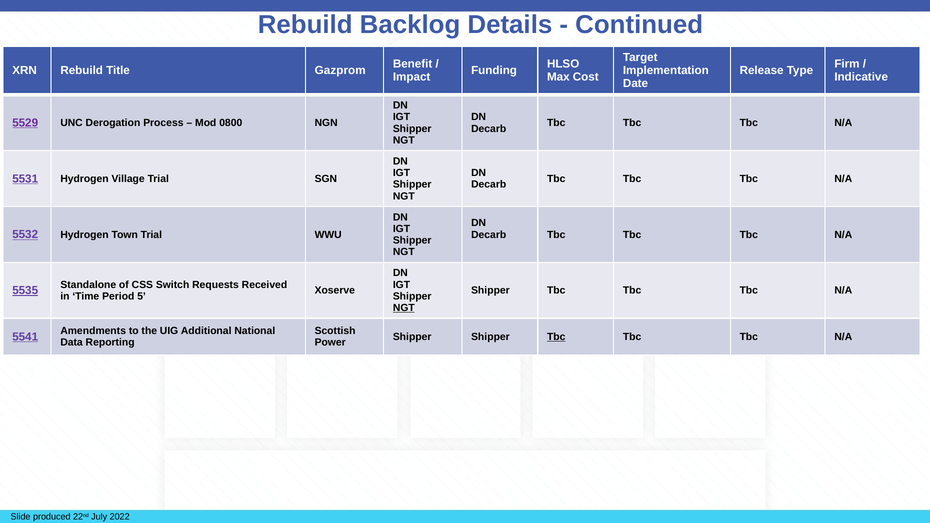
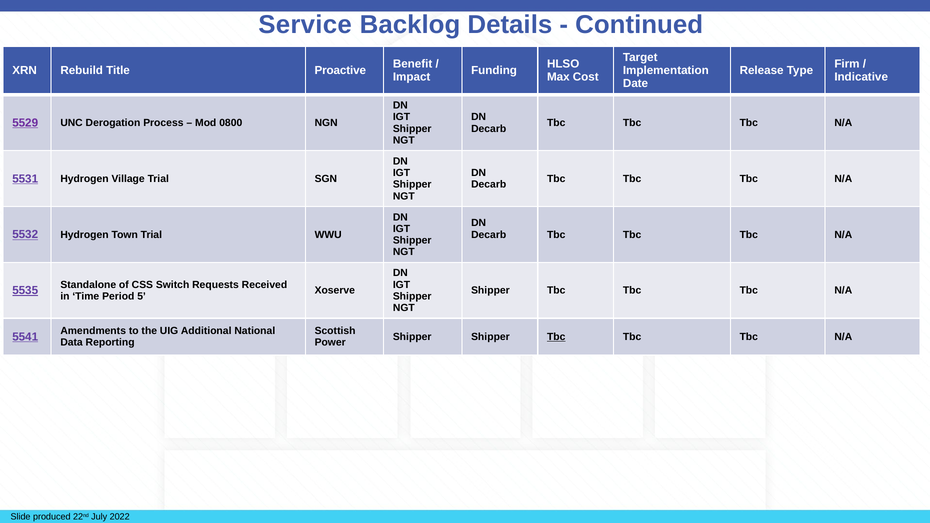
Rebuild: Rebuild -> Service (305, 25)
Gazprom: Gazprom -> Proactive (340, 71)
NGT underline: present -> none (404, 308)
